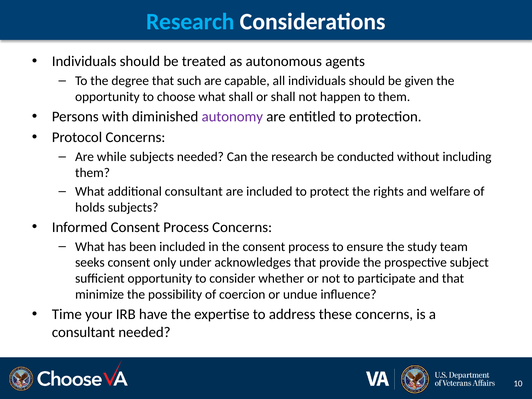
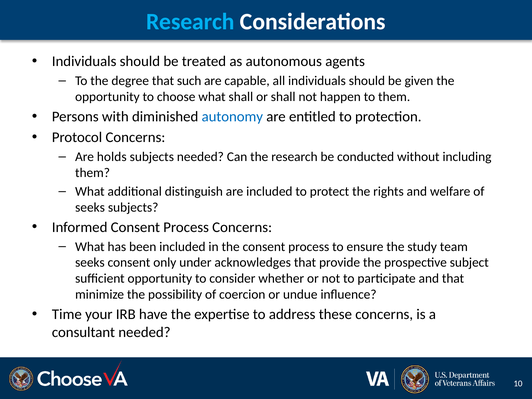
autonomy colour: purple -> blue (232, 117)
while: while -> holds (112, 157)
additional consultant: consultant -> distinguish (194, 191)
holds: holds -> seeks (90, 207)
